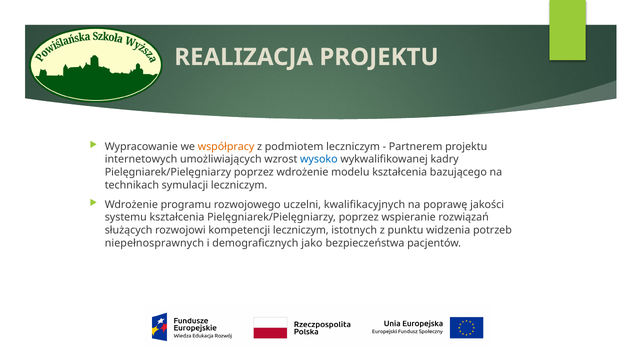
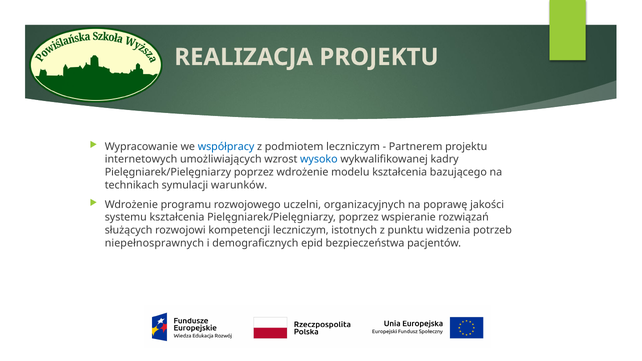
współpracy colour: orange -> blue (226, 147)
symulacji leczniczym: leczniczym -> warunków (239, 185)
kwalifikacyjnych: kwalifikacyjnych -> organizacyjnych (365, 205)
jako: jako -> epid (312, 243)
